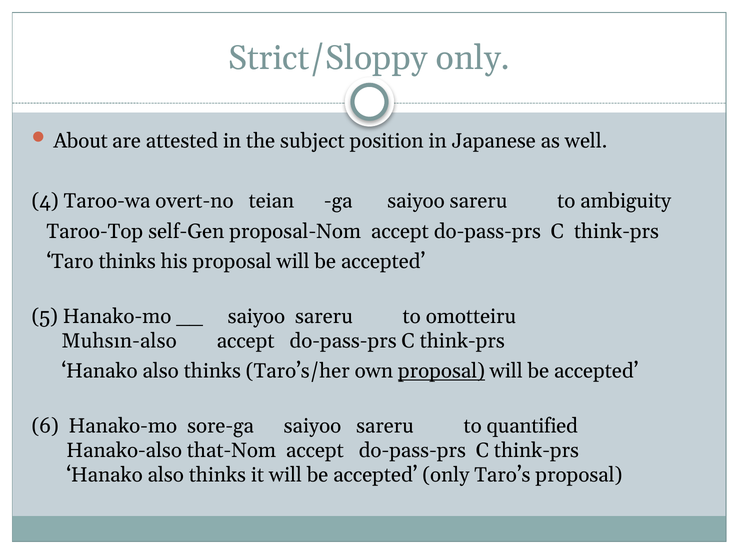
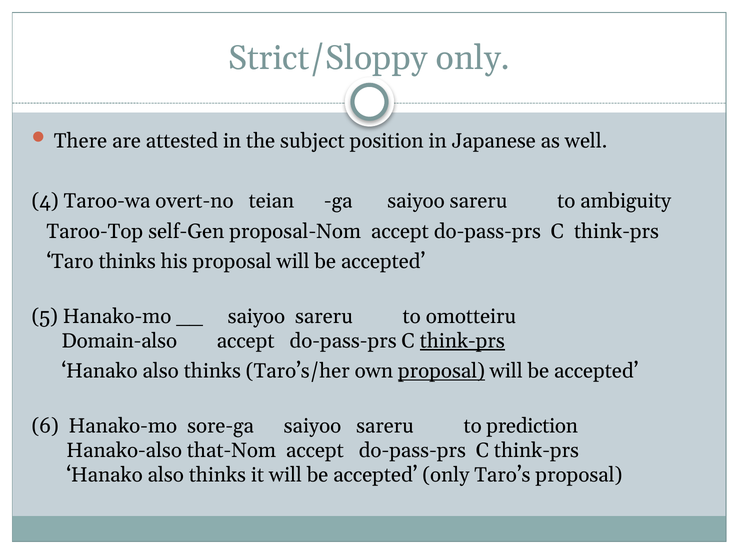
About: About -> There (80, 141)
Muhsın-also: Muhsın-also -> Domain-also (119, 341)
think-prs underline: none -> present (462, 341)
quantified: quantified -> prediction (532, 426)
